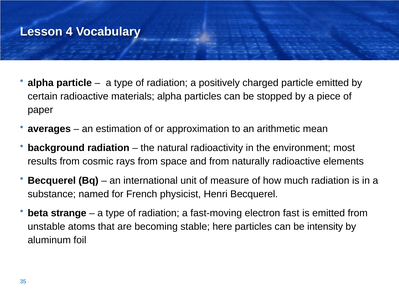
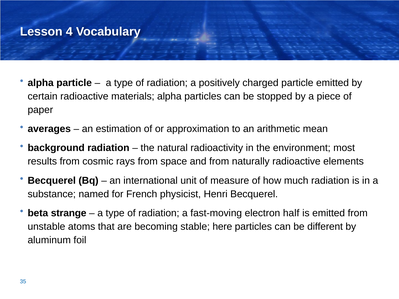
fast: fast -> half (291, 213)
intensity: intensity -> different (325, 227)
